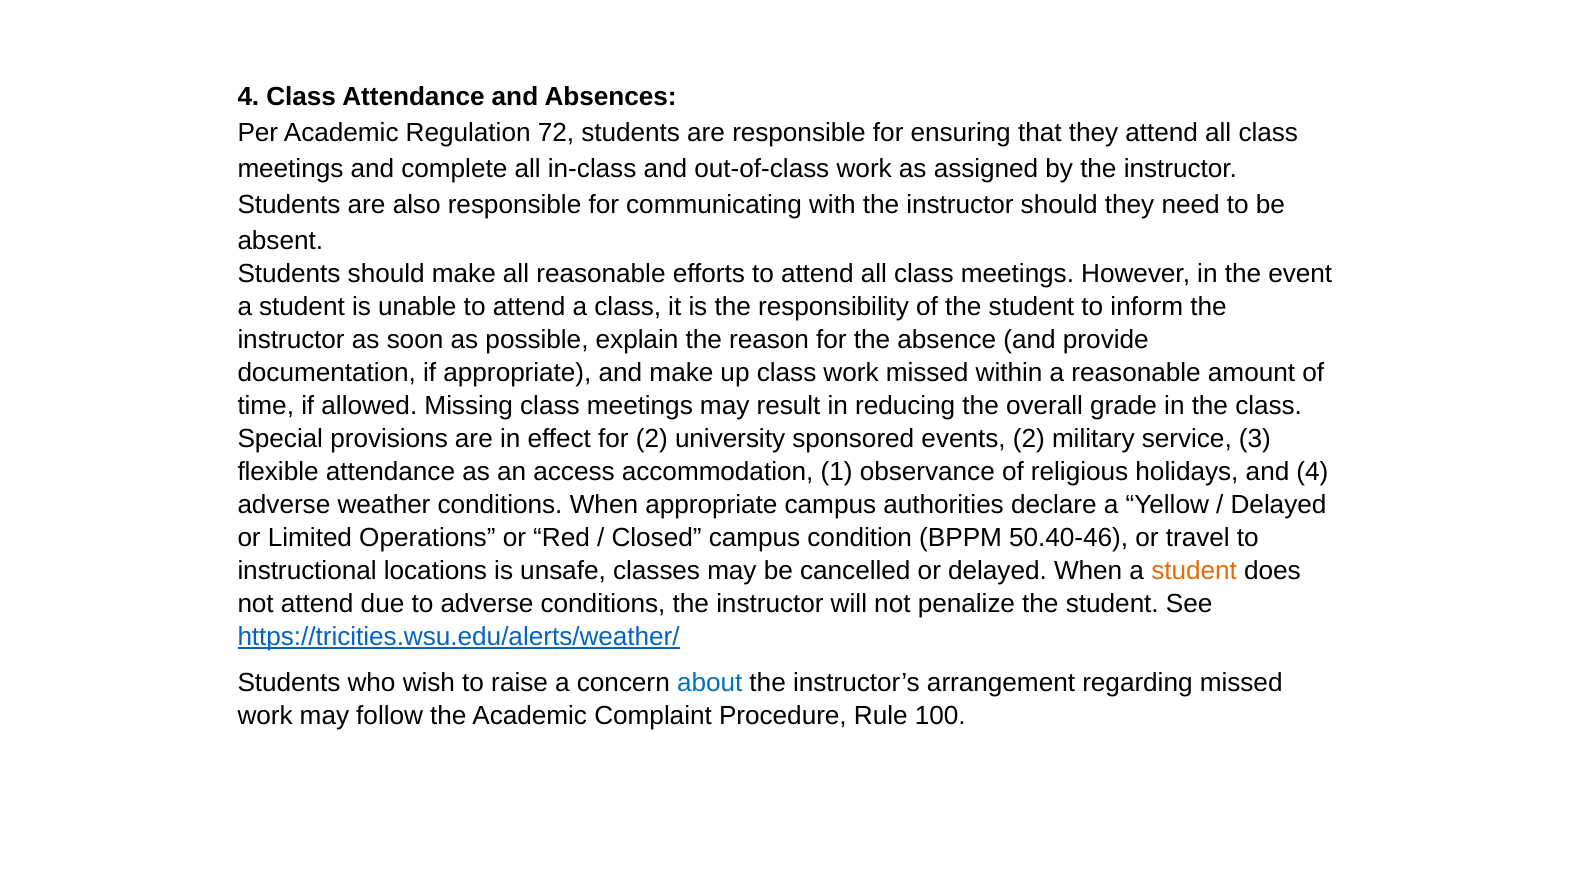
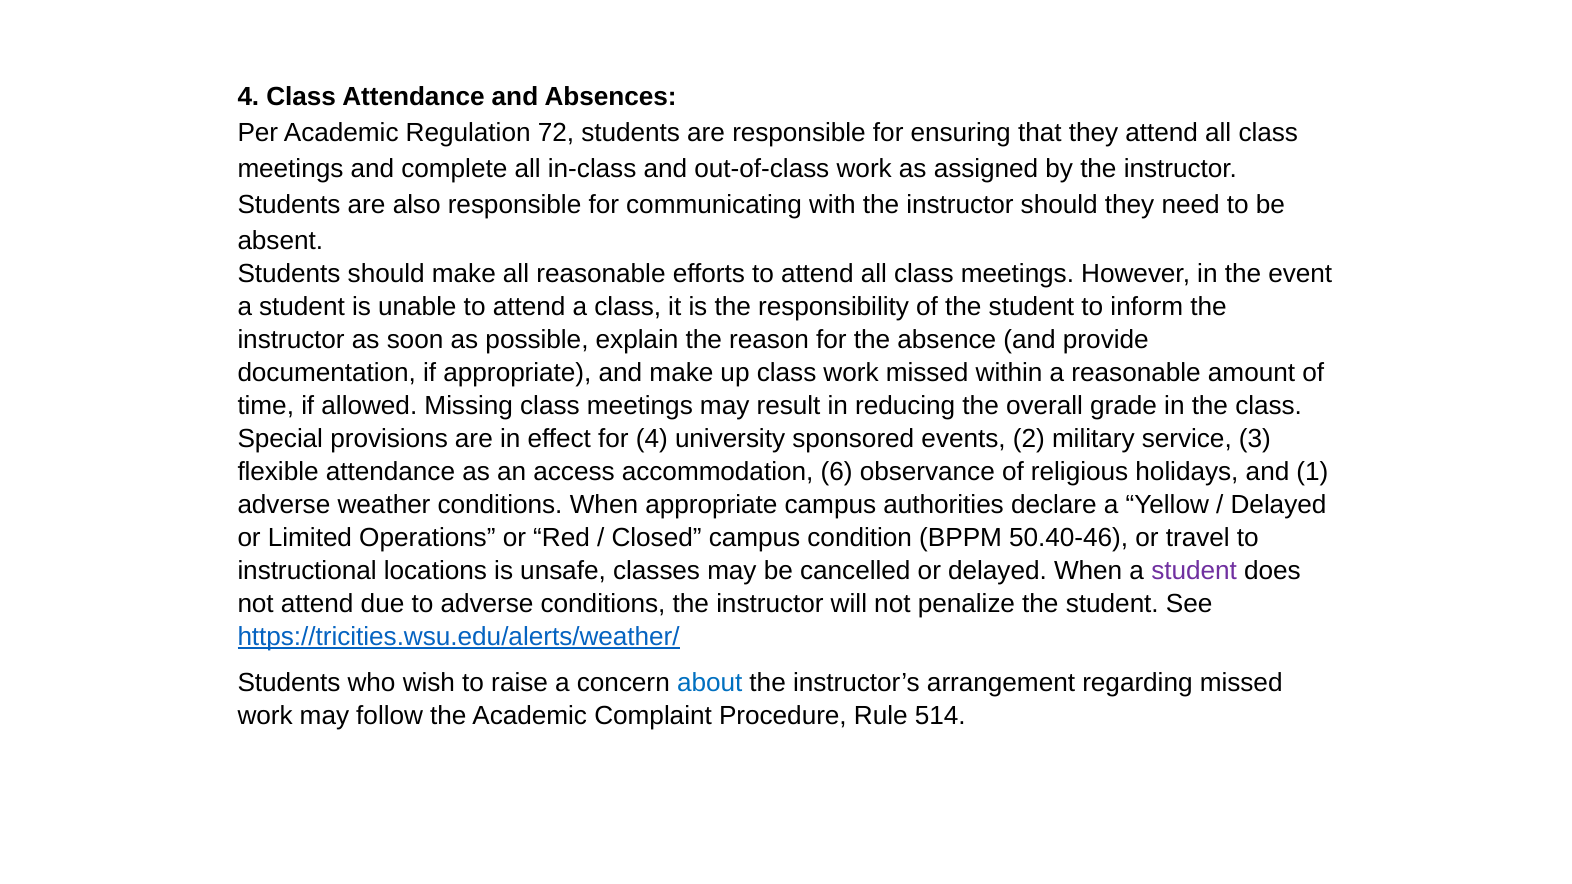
for 2: 2 -> 4 (652, 439)
1: 1 -> 6 (837, 472)
and 4: 4 -> 1 (1312, 472)
student colour: orange -> purple (1194, 571)
100: 100 -> 514 (940, 716)
